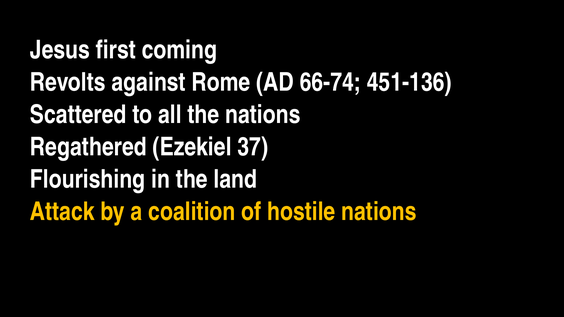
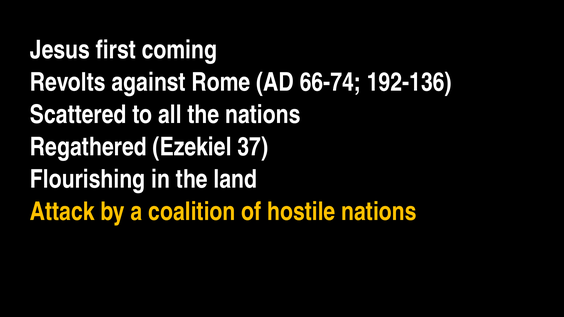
451-136: 451-136 -> 192-136 (409, 82)
